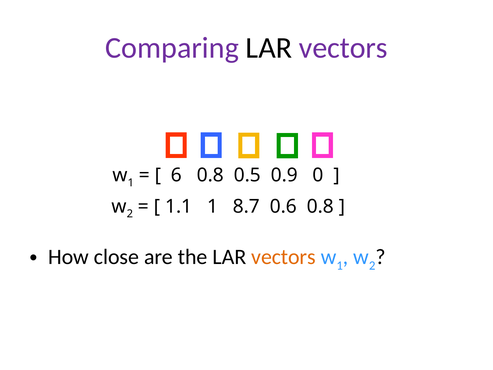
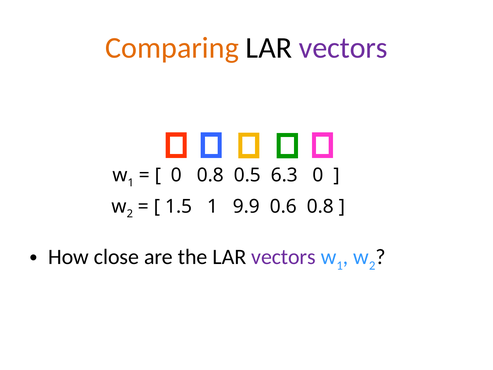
Comparing colour: purple -> orange (172, 48)
6: 6 -> 0 (176, 175)
0.9: 0.9 -> 6.3 (284, 175)
1.1: 1.1 -> 1.5 (179, 206)
8.7: 8.7 -> 9.9 (246, 206)
vectors colour: orange -> purple (283, 257)
